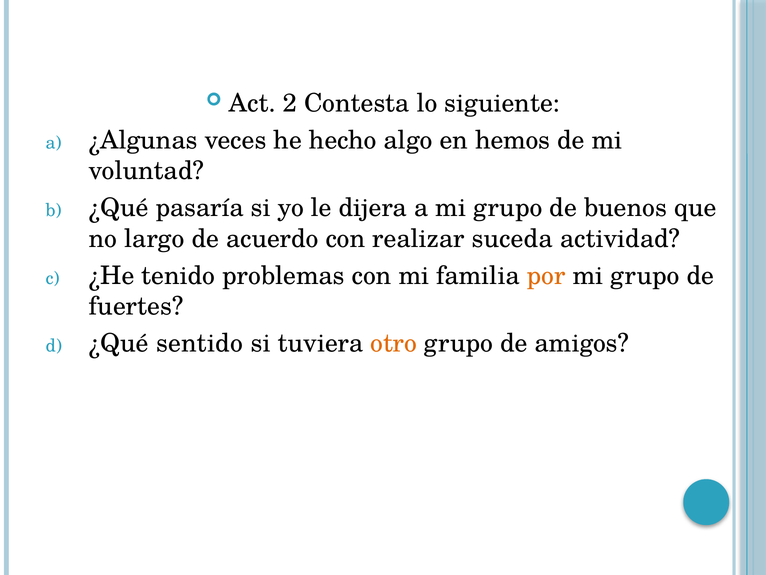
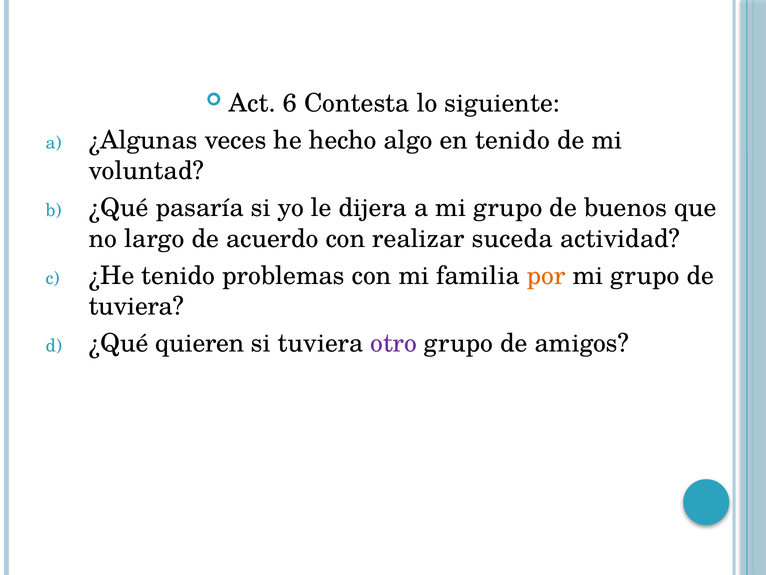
2: 2 -> 6 (290, 103)
en hemos: hemos -> tenido (512, 140)
fuertes: fuertes -> tuviera (136, 306)
sentido: sentido -> quieren (200, 343)
otro colour: orange -> purple (394, 343)
